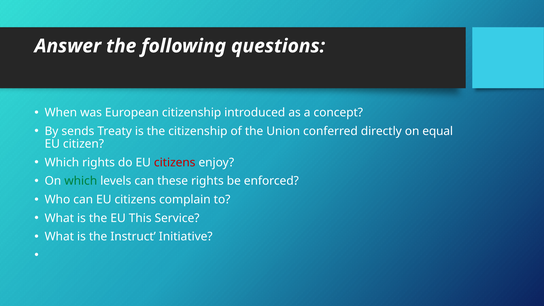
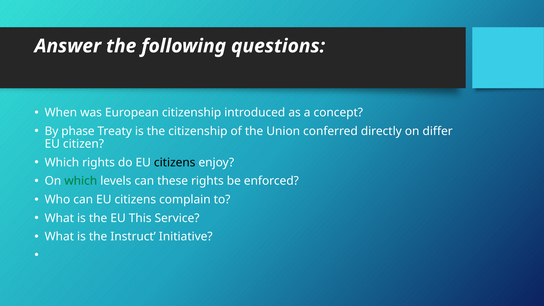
sends: sends -> phase (78, 131)
equal: equal -> differ (438, 131)
citizens colour: red -> black (175, 163)
